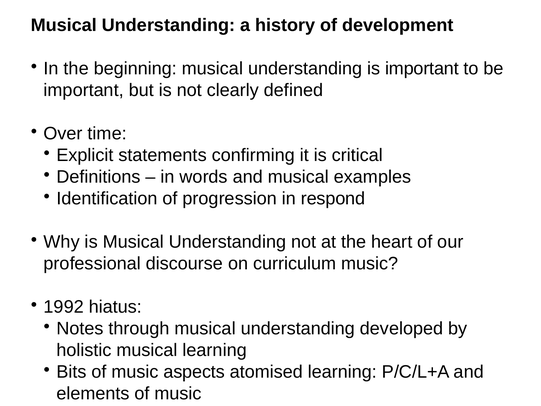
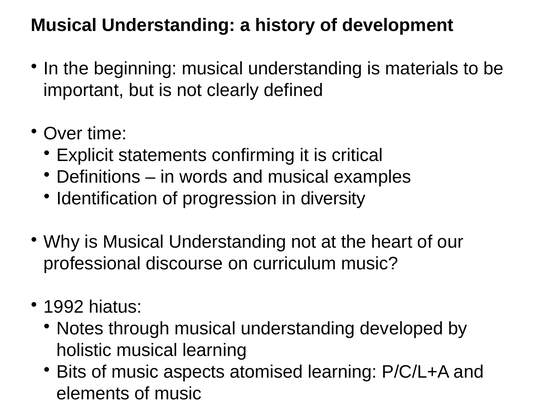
is important: important -> materials (422, 69)
respond: respond -> diversity (333, 198)
